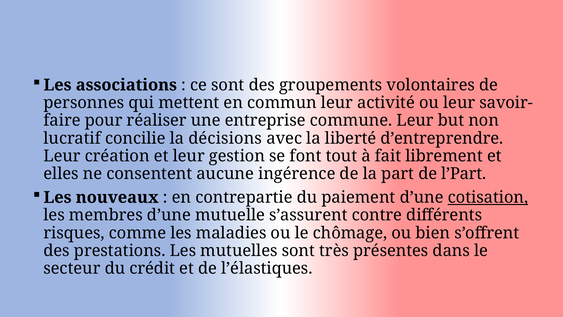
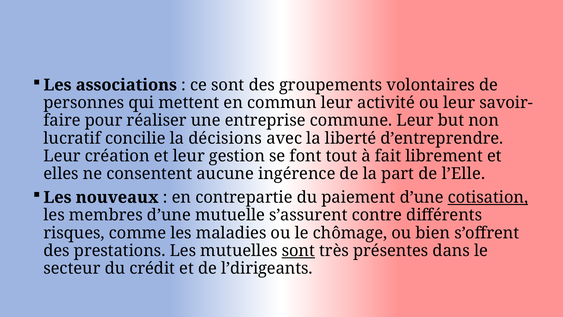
l’Part: l’Part -> l’Elle (463, 174)
sont underline: none -> present (298, 250)
l’élastiques: l’élastiques -> l’dirigeants (267, 268)
